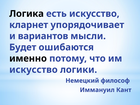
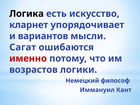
Будет: Будет -> Сагат (23, 47)
именно colour: black -> red (28, 58)
искусство: искусство -> возрастов (33, 70)
